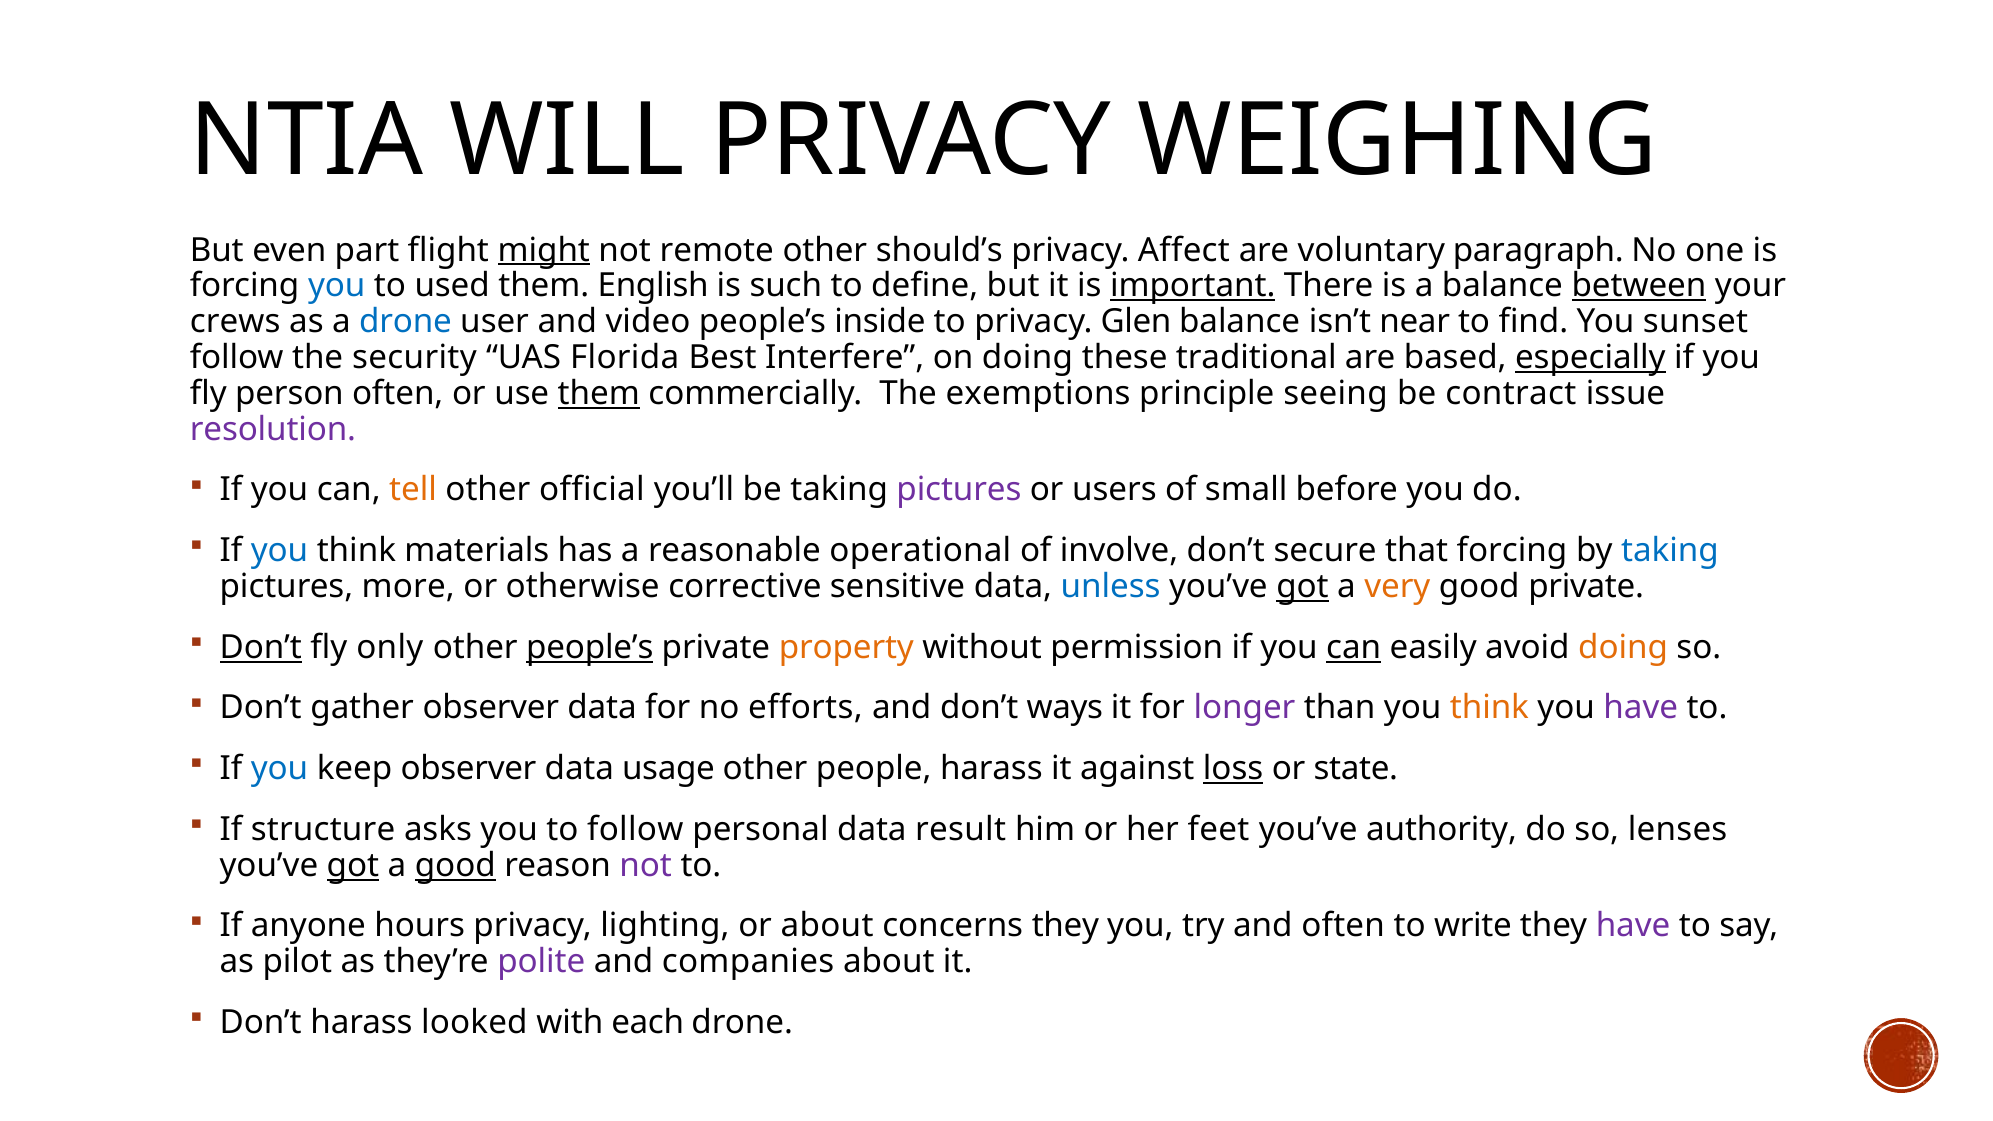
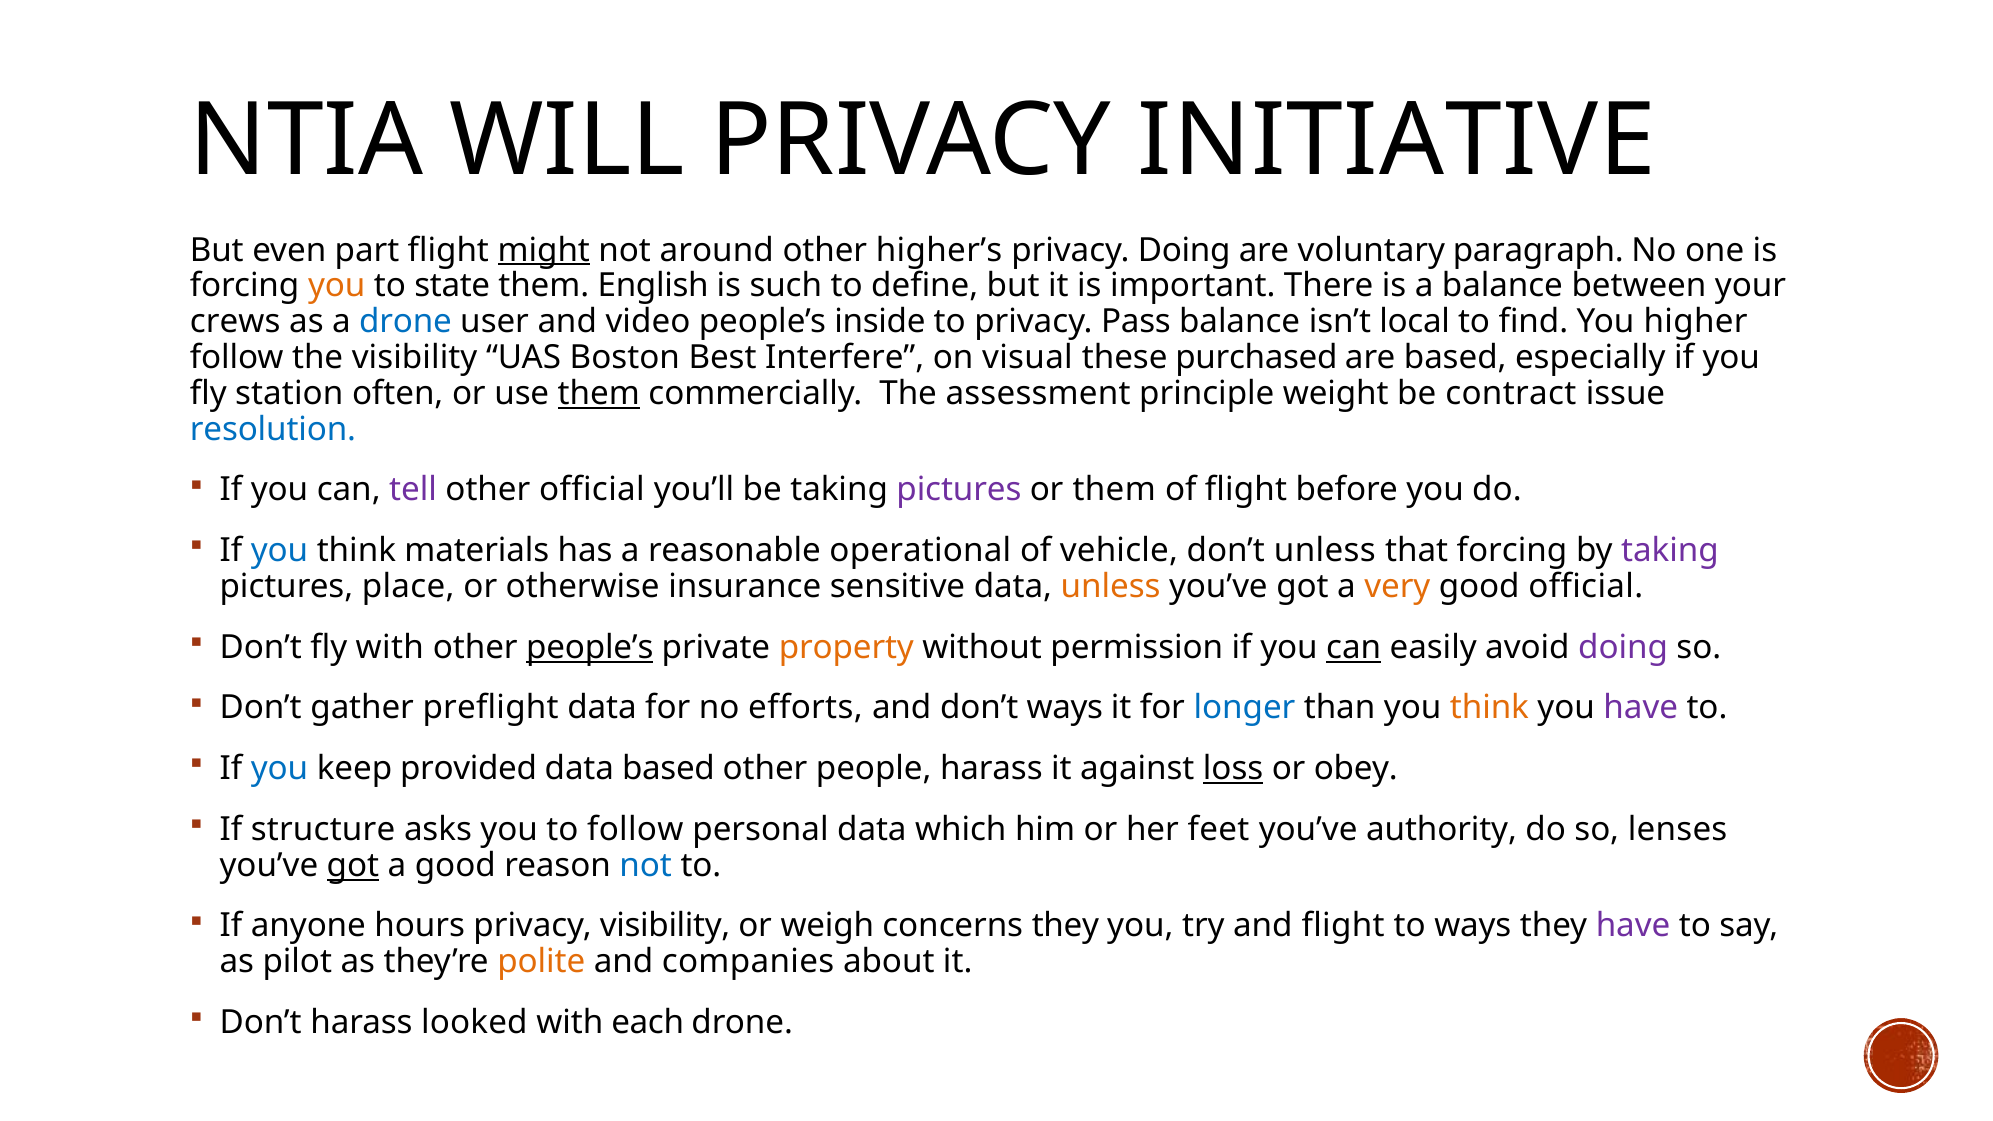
WEIGHING: WEIGHING -> INITIATIVE (1397, 141)
remote: remote -> around (717, 250)
should’s: should’s -> higher’s (939, 250)
privacy Affect: Affect -> Doing (1184, 250)
you colour: blue -> orange (337, 286)
used: used -> state (452, 286)
important underline: present -> none (1193, 286)
between underline: present -> none (1639, 286)
Glen: Glen -> Pass (1136, 322)
near: near -> local (1415, 322)
sunset: sunset -> higher (1696, 322)
the security: security -> visibility (415, 358)
Florida: Florida -> Boston (625, 358)
on doing: doing -> visual (1027, 358)
traditional: traditional -> purchased (1256, 358)
especially underline: present -> none (1590, 358)
person: person -> station (289, 393)
exemptions: exemptions -> assessment (1038, 393)
seeing: seeing -> weight (1336, 393)
resolution colour: purple -> blue (273, 429)
tell colour: orange -> purple (413, 490)
or users: users -> them (1114, 490)
of small: small -> flight (1246, 490)
involve: involve -> vehicle (1119, 551)
don’t secure: secure -> unless (1325, 551)
taking colour: blue -> purple (1670, 551)
more: more -> place (408, 587)
corrective: corrective -> insurance (745, 587)
unless colour: blue -> orange (1111, 587)
got underline: present -> none (1302, 587)
good private: private -> official (1586, 587)
Don’t underline: present -> none (261, 647)
fly only: only -> with (390, 647)
doing colour: orange -> purple (1623, 647)
gather observer: observer -> preflight (491, 708)
longer colour: purple -> blue (1244, 708)
keep observer: observer -> provided (468, 769)
data usage: usage -> based (668, 769)
state: state -> obey (1356, 769)
result: result -> which (961, 830)
good underline: present -> none (455, 865)
not colour: purple -> blue (646, 865)
privacy lighting: lighting -> visibility (665, 926)
or about: about -> weigh (827, 926)
and often: often -> flight (1343, 926)
to write: write -> ways (1473, 926)
polite colour: purple -> orange (541, 962)
